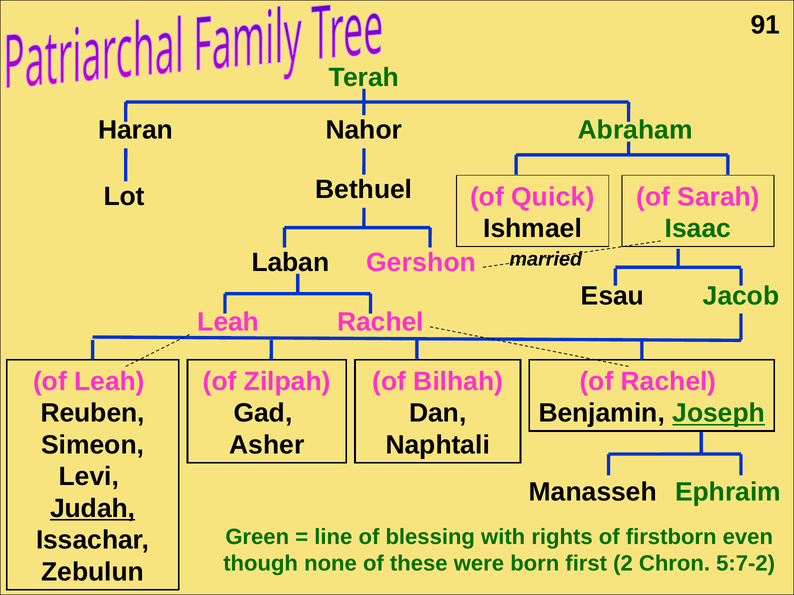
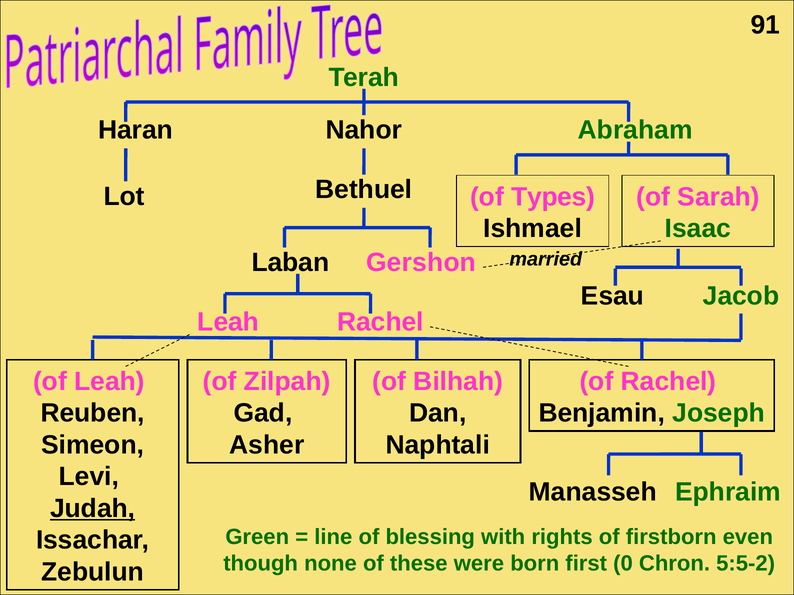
Quick: Quick -> Types (553, 197)
Joseph underline: present -> none (719, 414)
2: 2 -> 0 (623, 564)
5:7-2: 5:7-2 -> 5:5-2 (746, 564)
